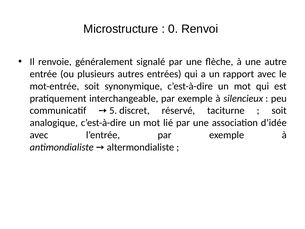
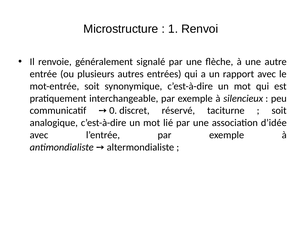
0: 0 -> 1 (173, 29)
5: 5 -> 0 (113, 111)
